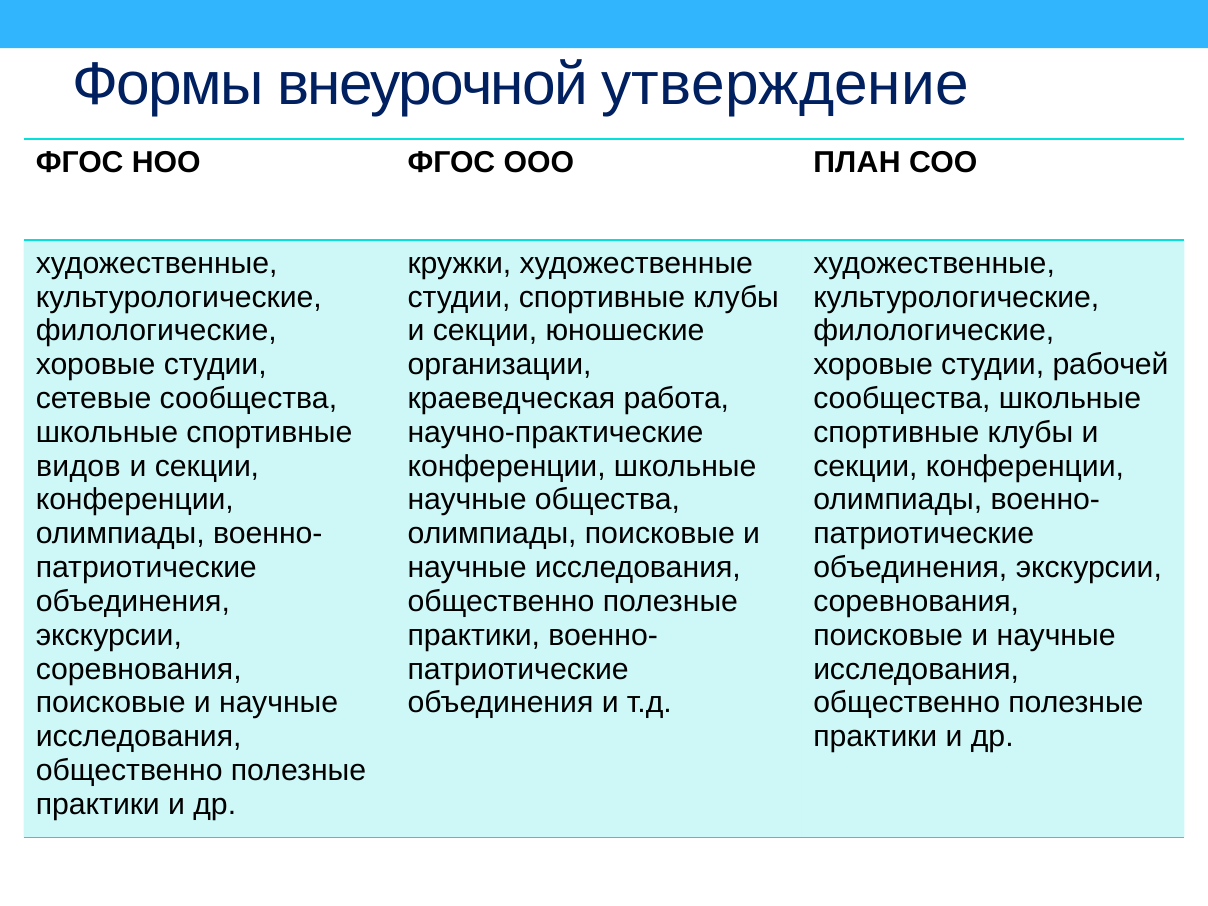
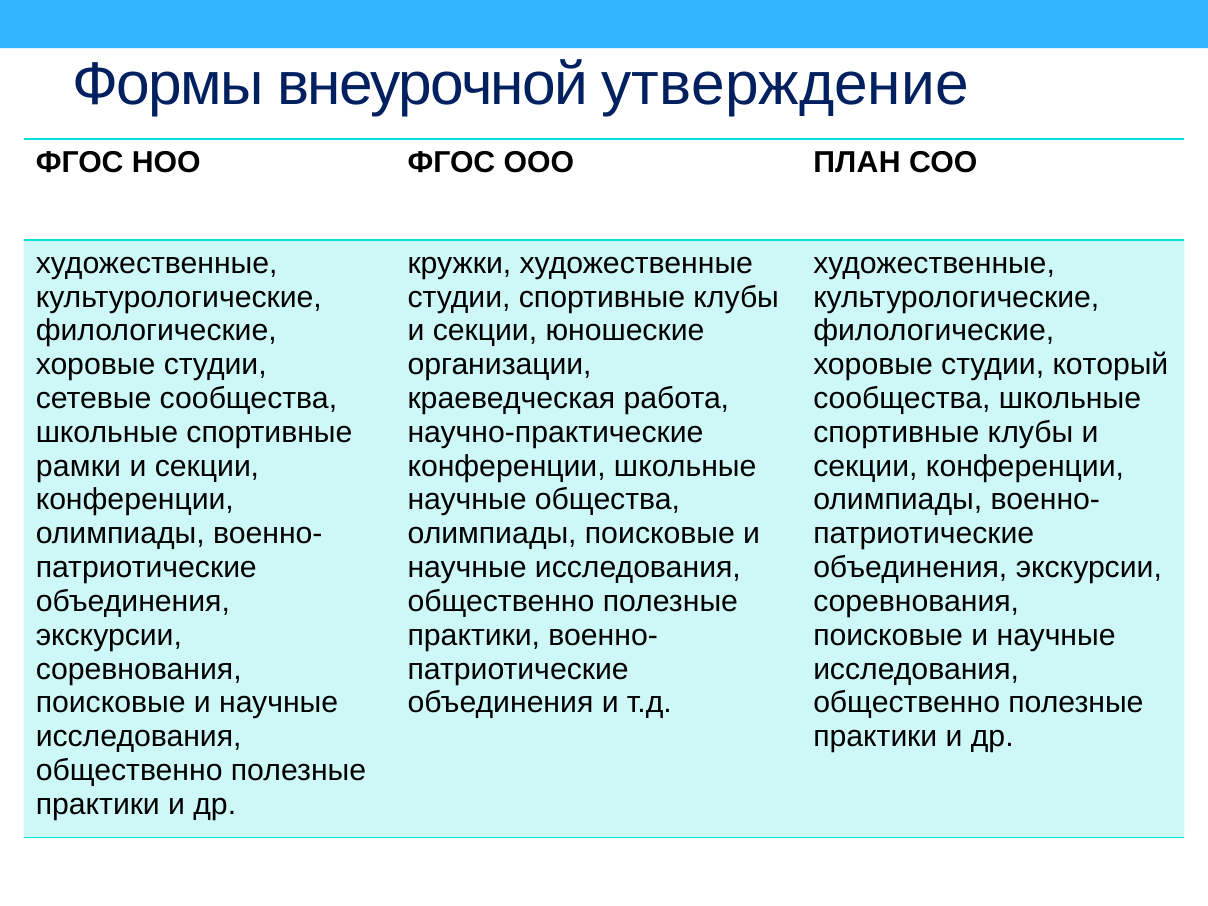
рабочей: рабочей -> который (1110, 365)
видов: видов -> рамки (78, 466)
